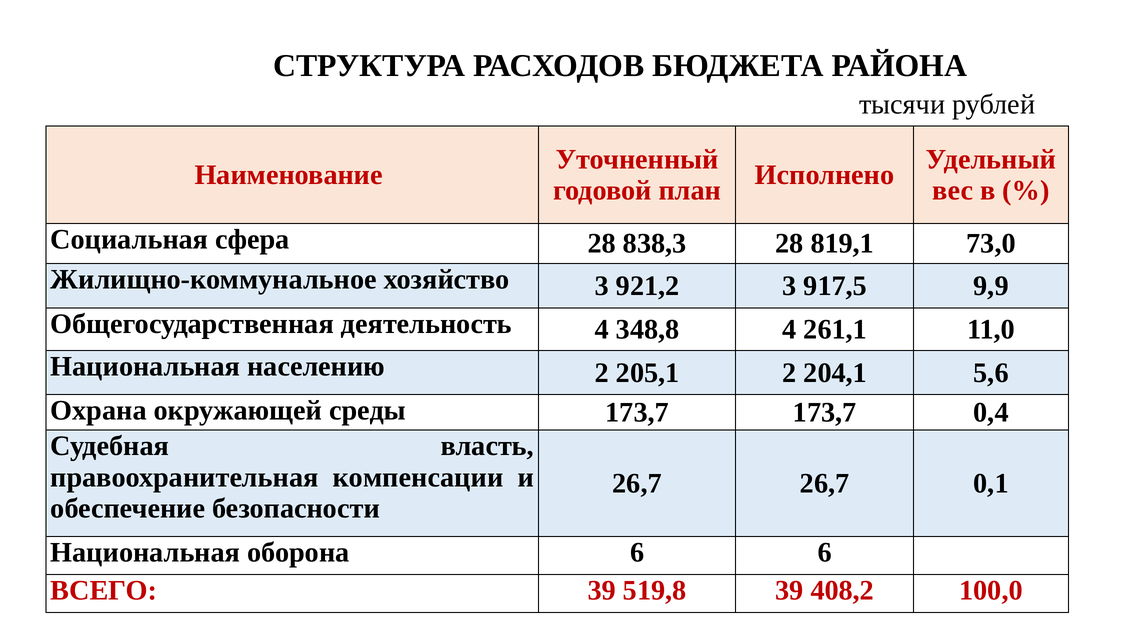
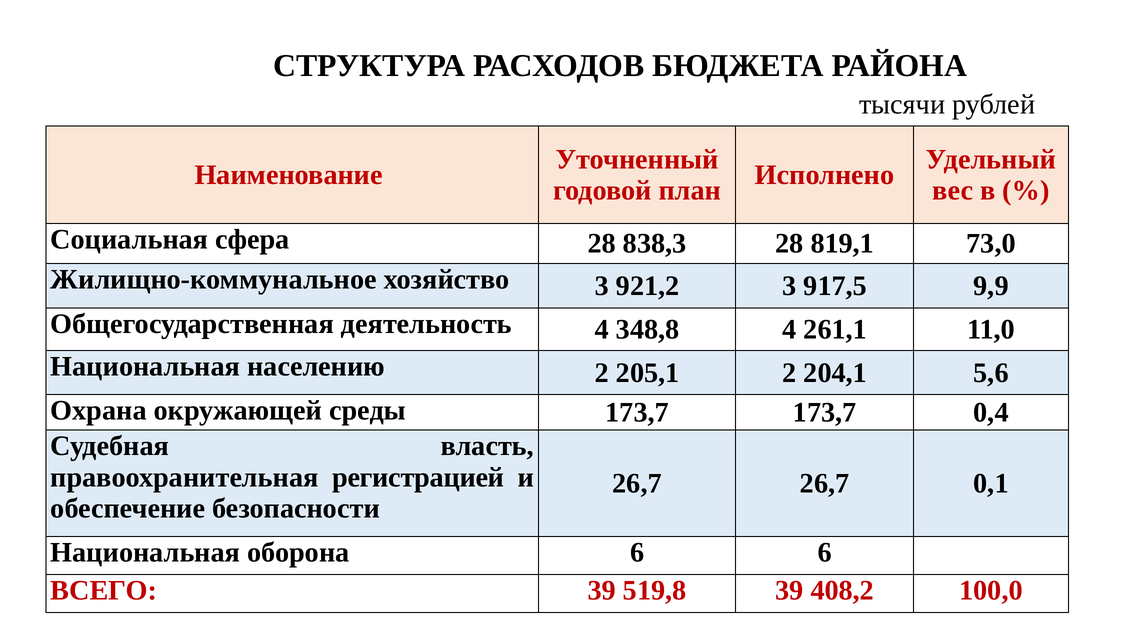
компенсации: компенсации -> регистрацией (418, 478)
